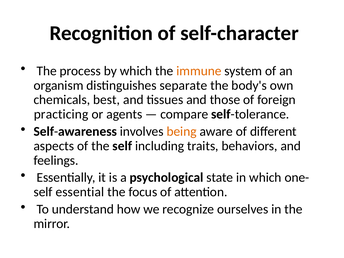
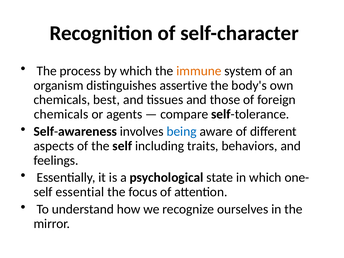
separate: separate -> assertive (183, 85)
practicing: practicing -> chemicals (61, 114)
being colour: orange -> blue (182, 131)
